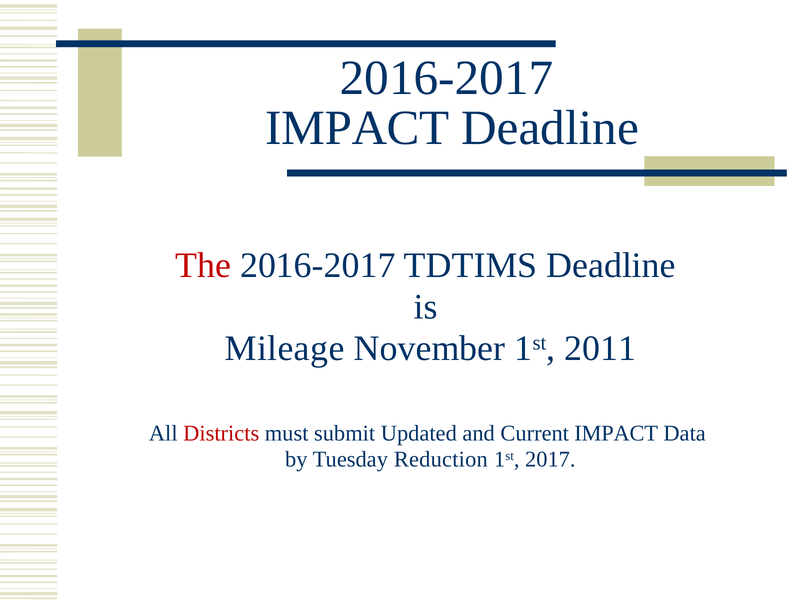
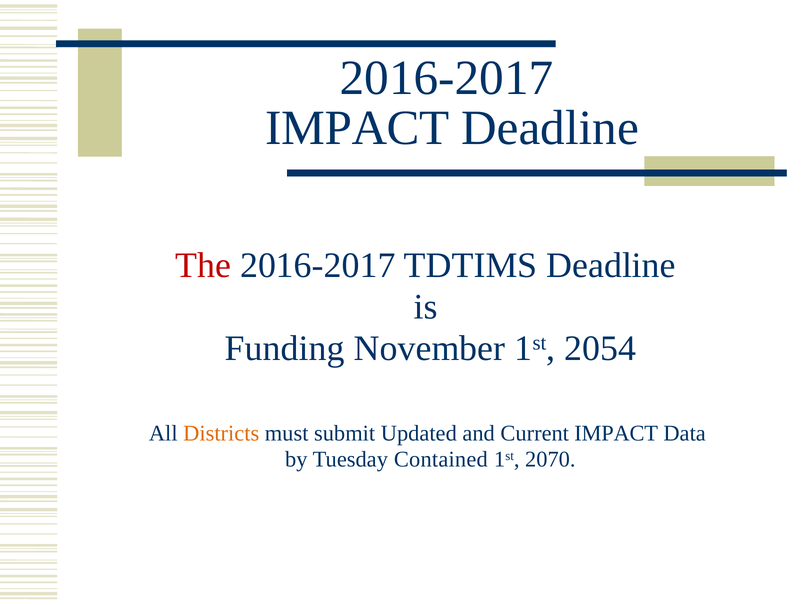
Mileage: Mileage -> Funding (285, 349)
2011: 2011 -> 2054 (600, 349)
Districts colour: red -> orange (221, 434)
Reduction: Reduction -> Contained (441, 460)
2017: 2017 -> 2070 (550, 460)
